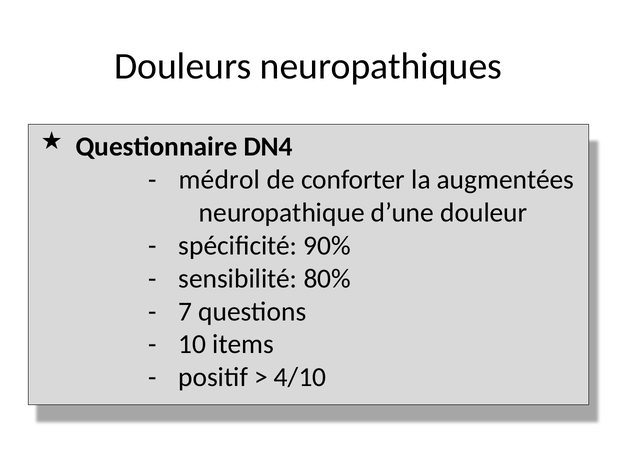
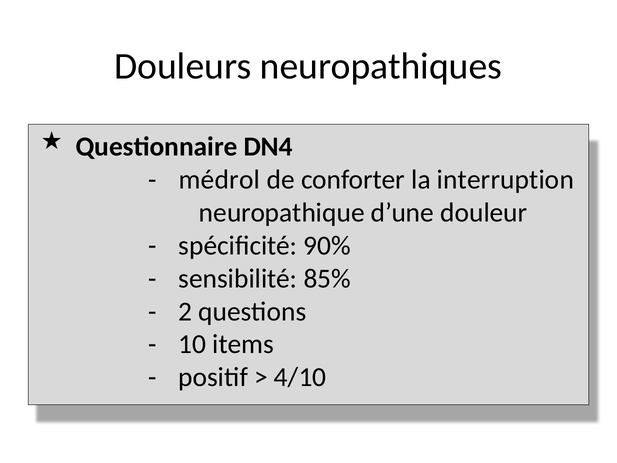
augmentées: augmentées -> interruption (505, 180)
80%: 80% -> 85% (327, 278)
7: 7 -> 2 (185, 311)
